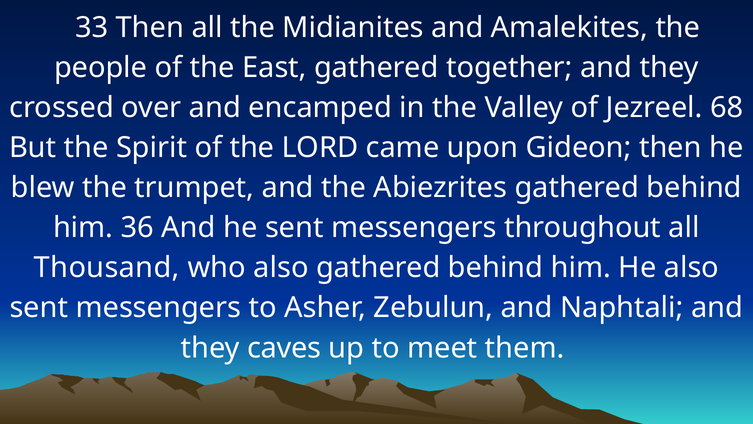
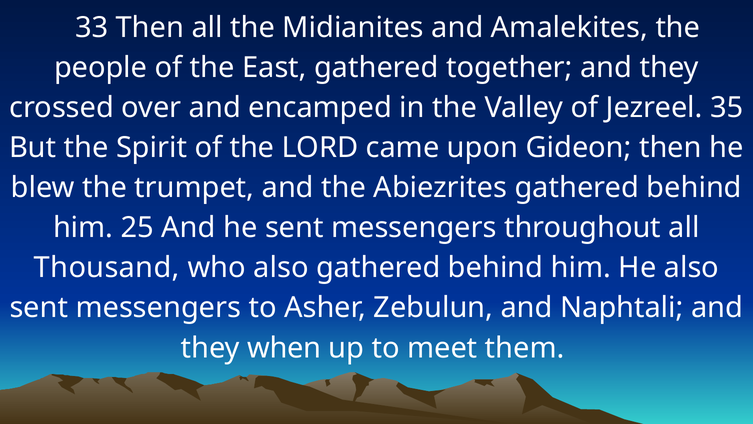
68: 68 -> 35 (727, 107)
36: 36 -> 25 (137, 228)
caves: caves -> when (284, 348)
